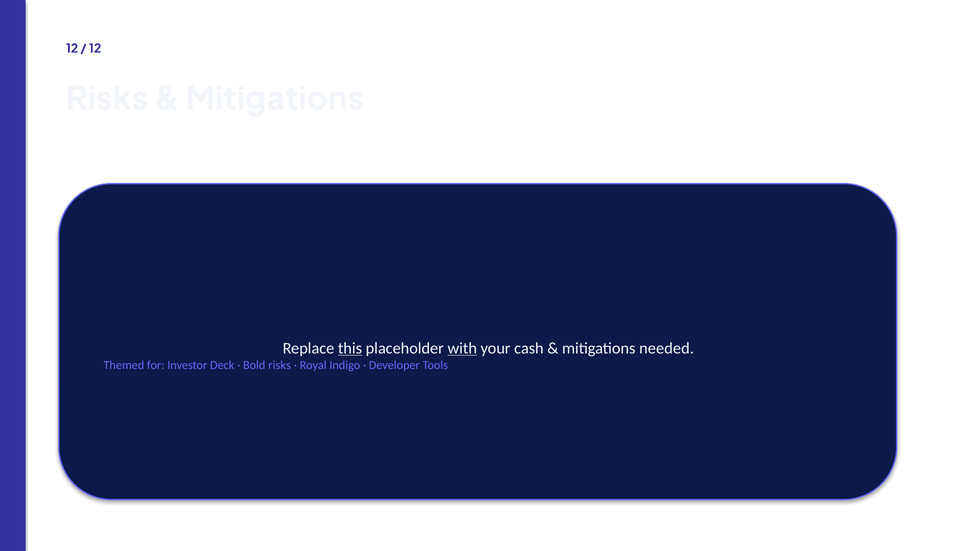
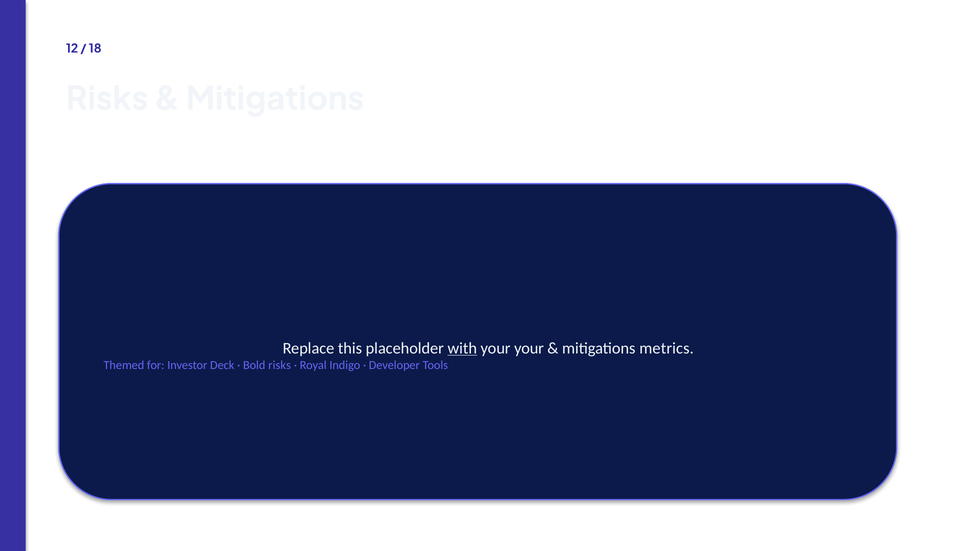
12: 12 -> 18 (95, 49)
this underline: present -> none (350, 348)
your cash: cash -> your (529, 348)
needed: needed -> metrics (667, 348)
